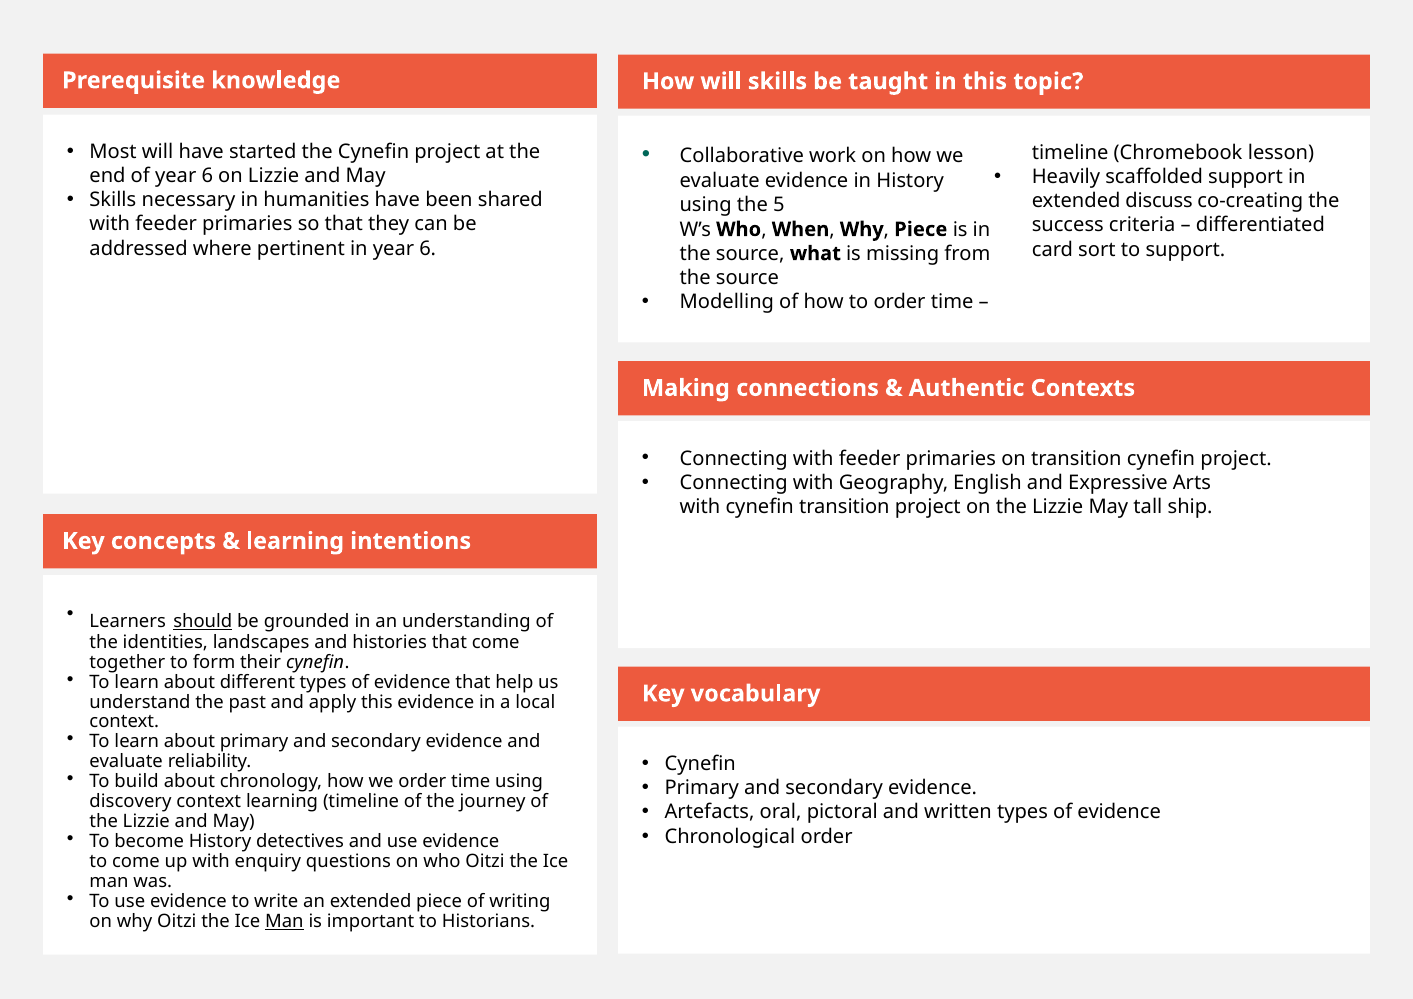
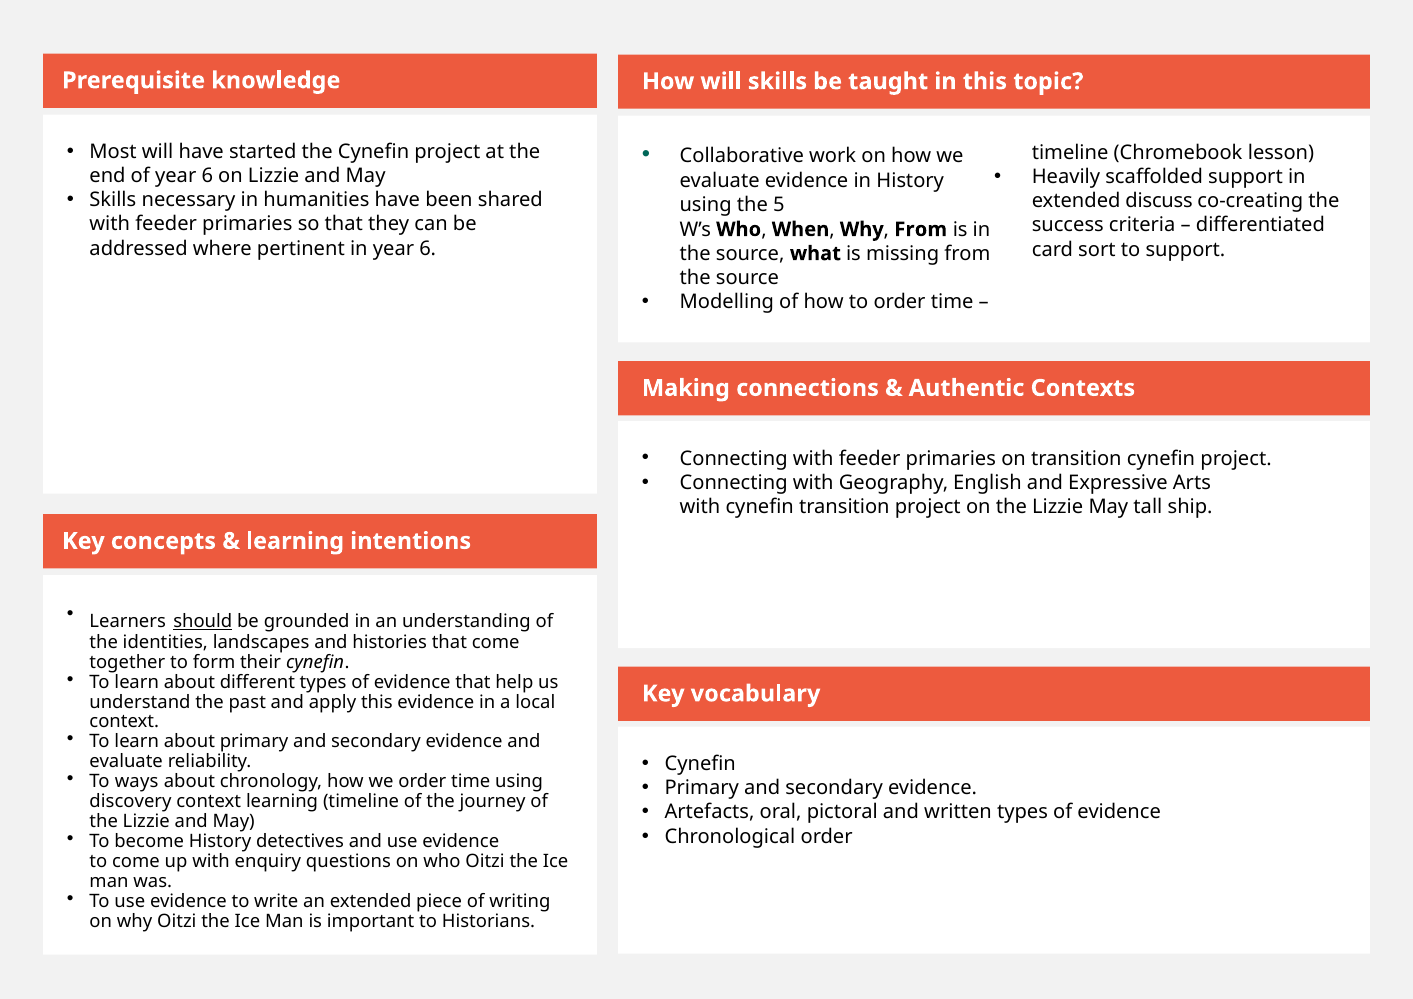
Why Piece: Piece -> From (921, 229)
build: build -> ways (137, 782)
Man underline: present -> none (284, 921)
